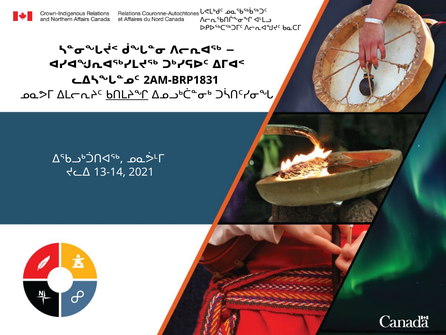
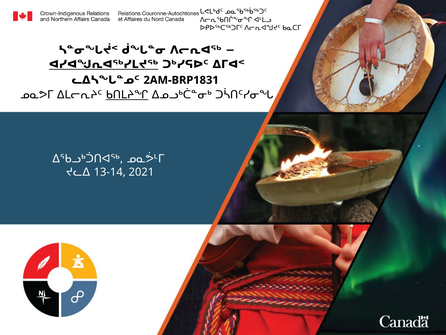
ᐊᓯᐊᖑᕆᐊᖅᓯᒪᔪᖅ underline: none -> present (104, 64)
